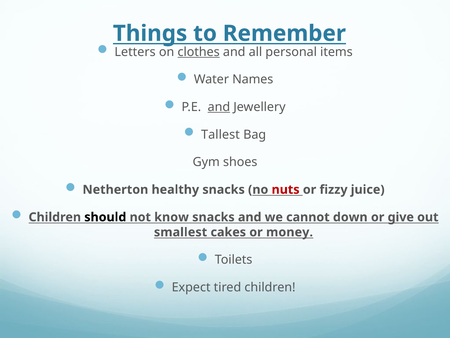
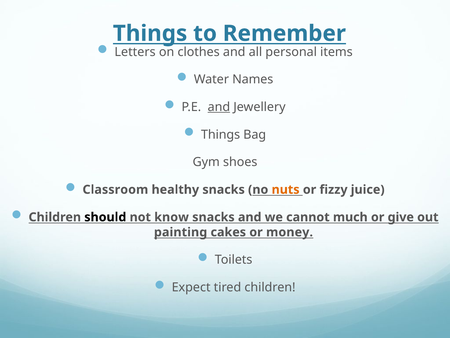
clothes underline: present -> none (199, 52)
Tallest: Tallest -> Things (221, 134)
Netherton: Netherton -> Classroom (115, 189)
nuts colour: red -> orange (286, 189)
down: down -> much (350, 217)
smallest: smallest -> painting (181, 232)
